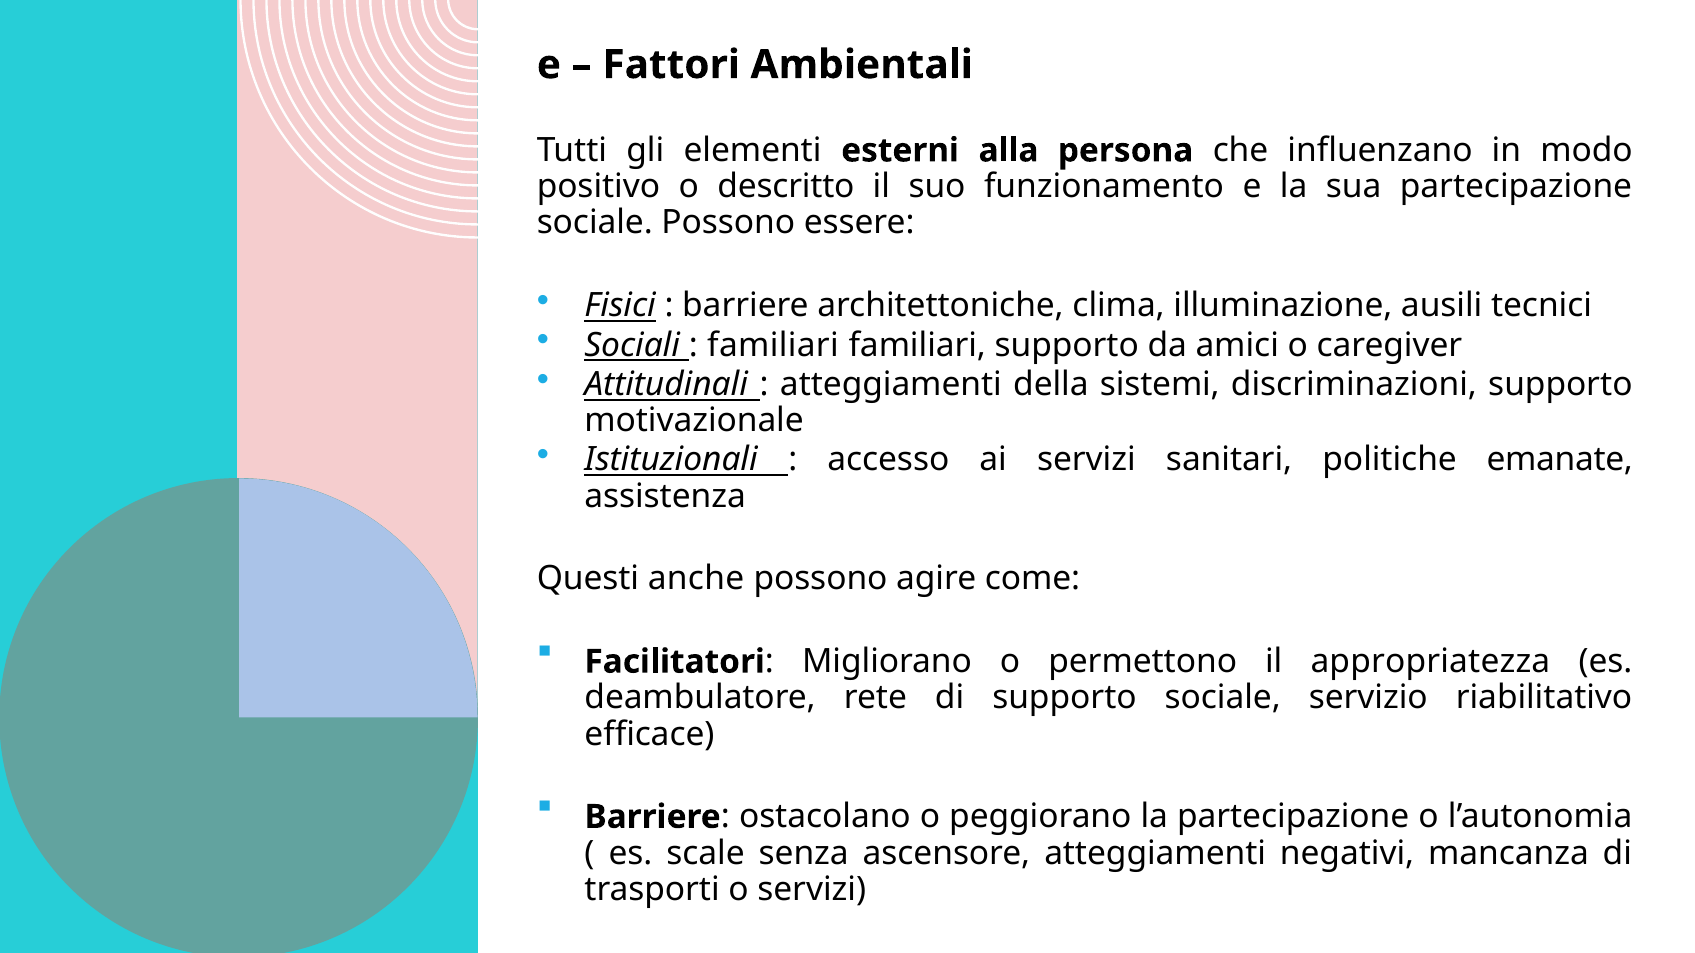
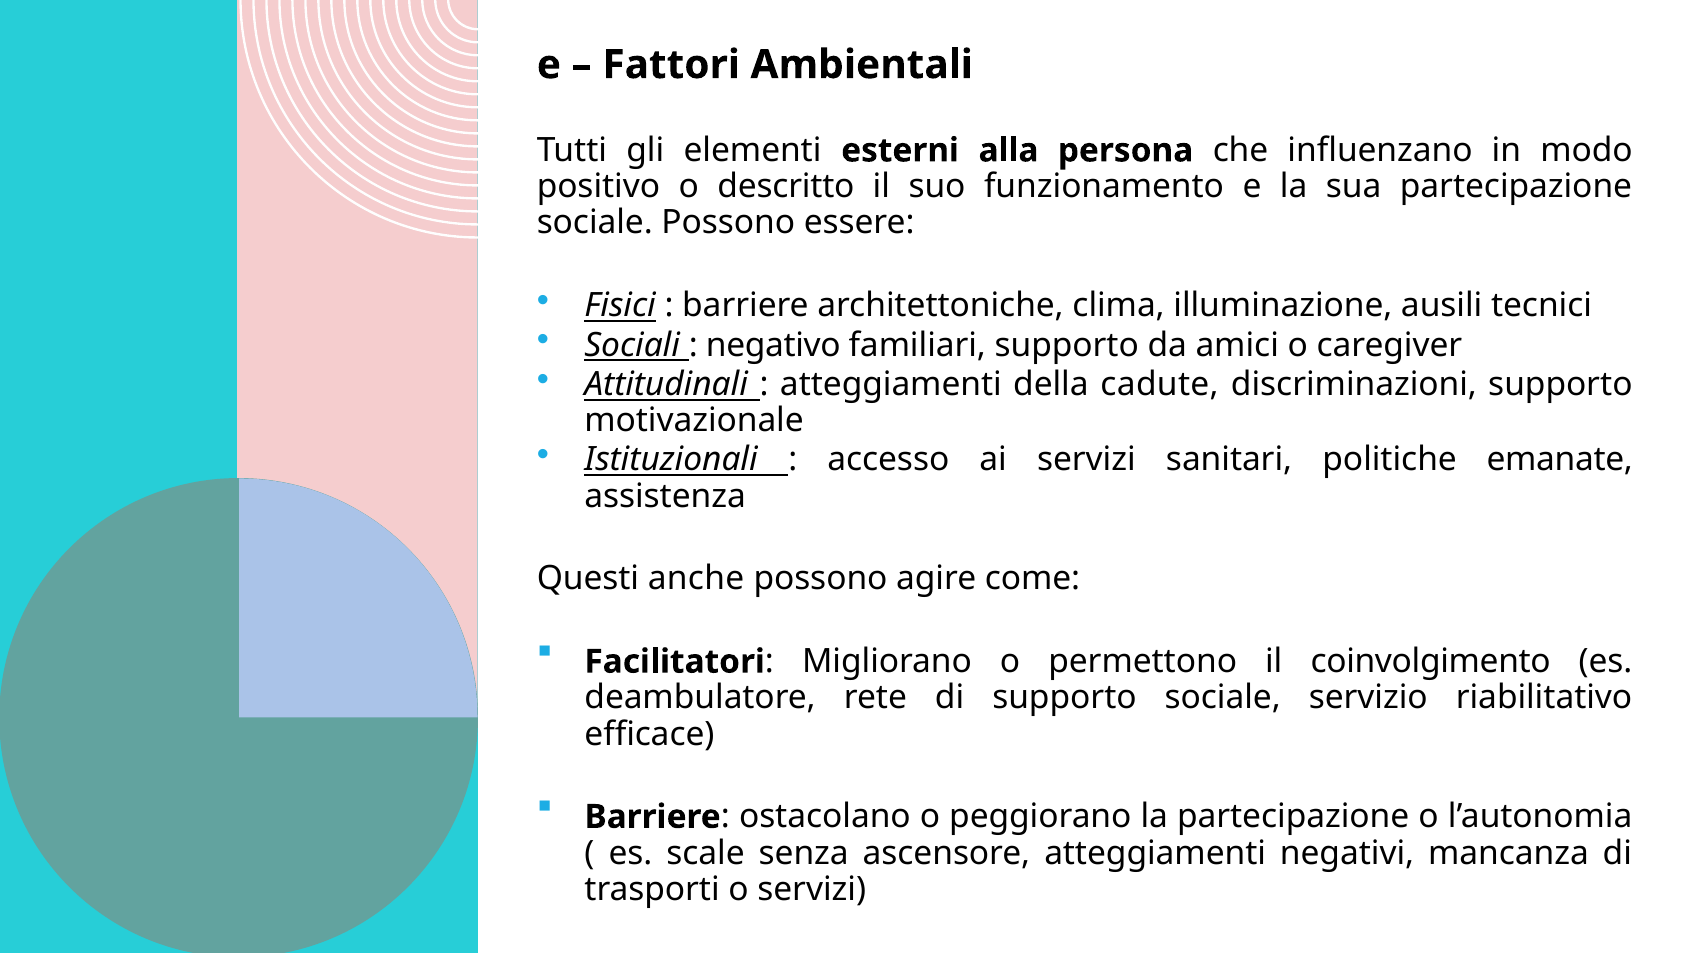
familiari: familiari -> negativo (773, 345)
sistemi: sistemi -> cadute (1160, 385)
appropriatezza: appropriatezza -> coinvolgimento (1431, 662)
